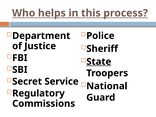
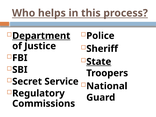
Department underline: none -> present (41, 36)
